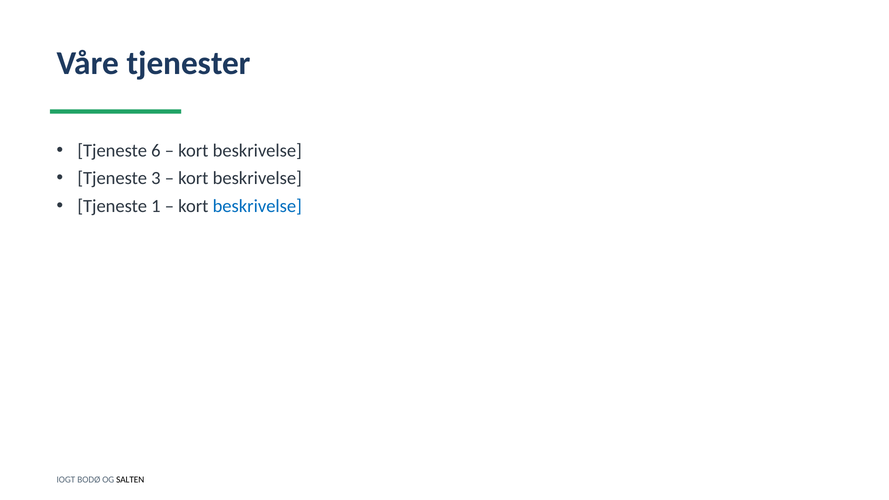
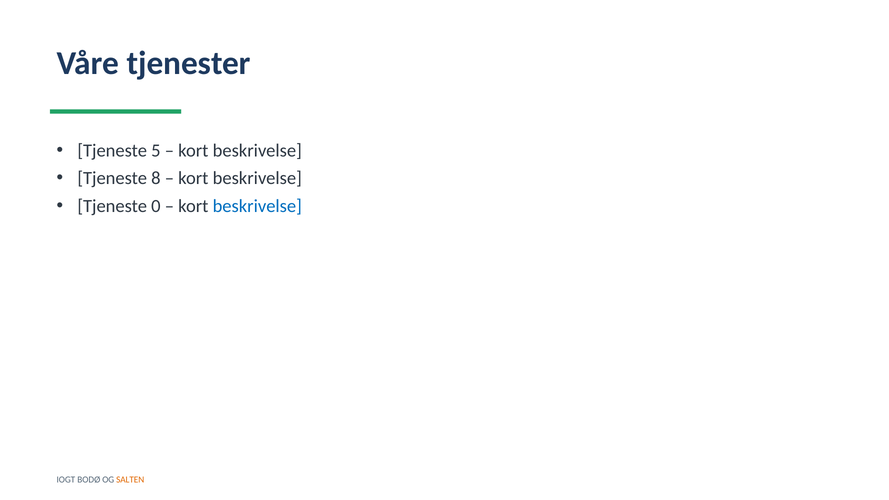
6: 6 -> 5 (156, 151)
3: 3 -> 8 (156, 178)
1: 1 -> 0 (156, 206)
SALTEN colour: black -> orange (130, 480)
